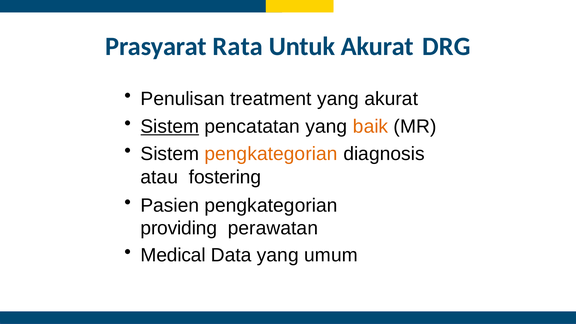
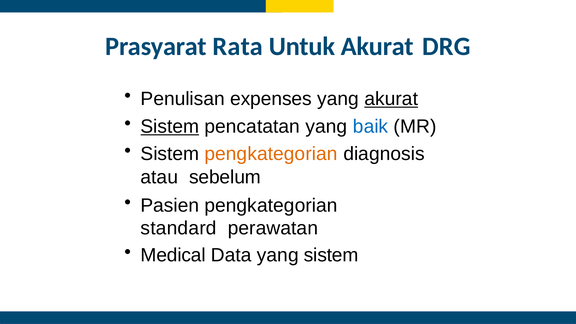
treatment: treatment -> expenses (271, 99)
akurat underline: none -> present (391, 99)
baik colour: orange -> blue (371, 126)
fostering: fostering -> sebelum (225, 177)
providing: providing -> standard (179, 228)
yang umum: umum -> sistem (331, 255)
